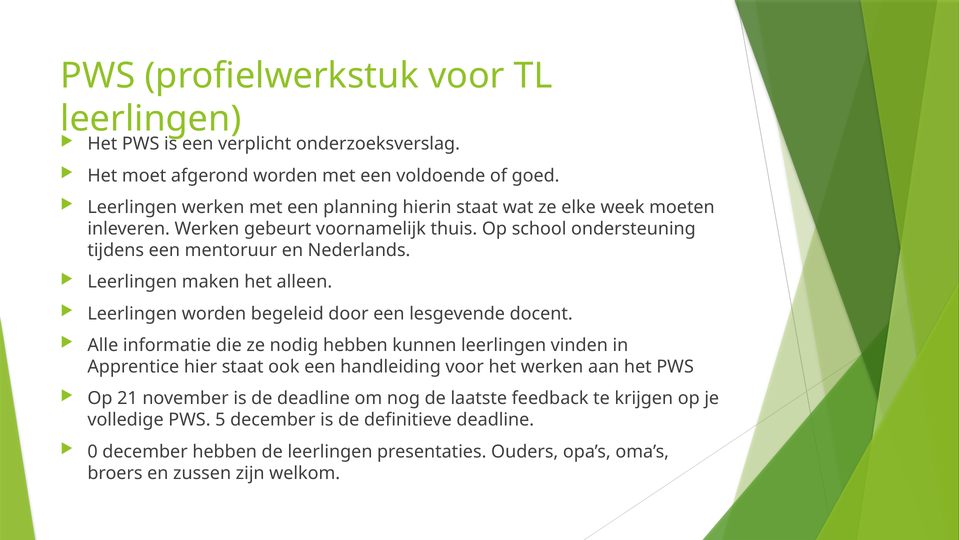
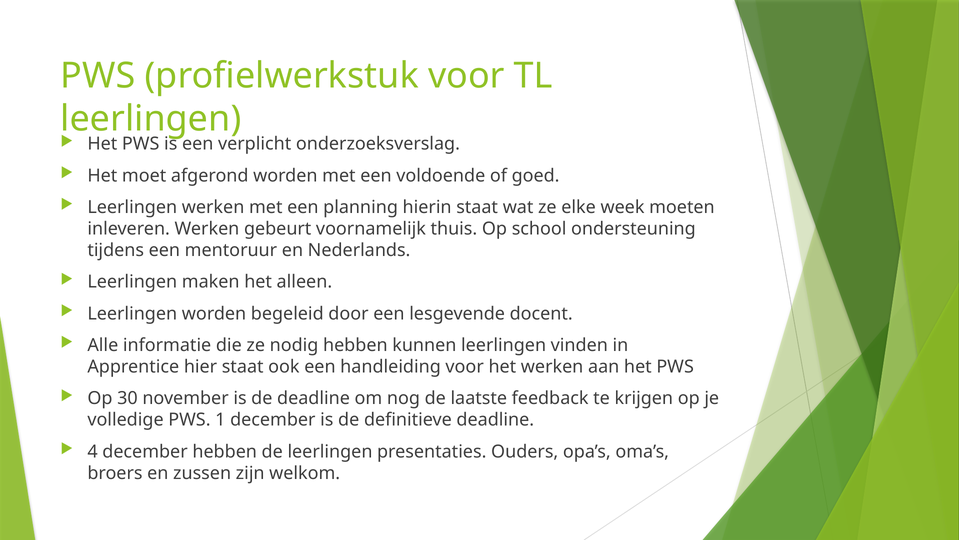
21: 21 -> 30 (127, 398)
5: 5 -> 1 (220, 420)
0: 0 -> 4 (93, 451)
